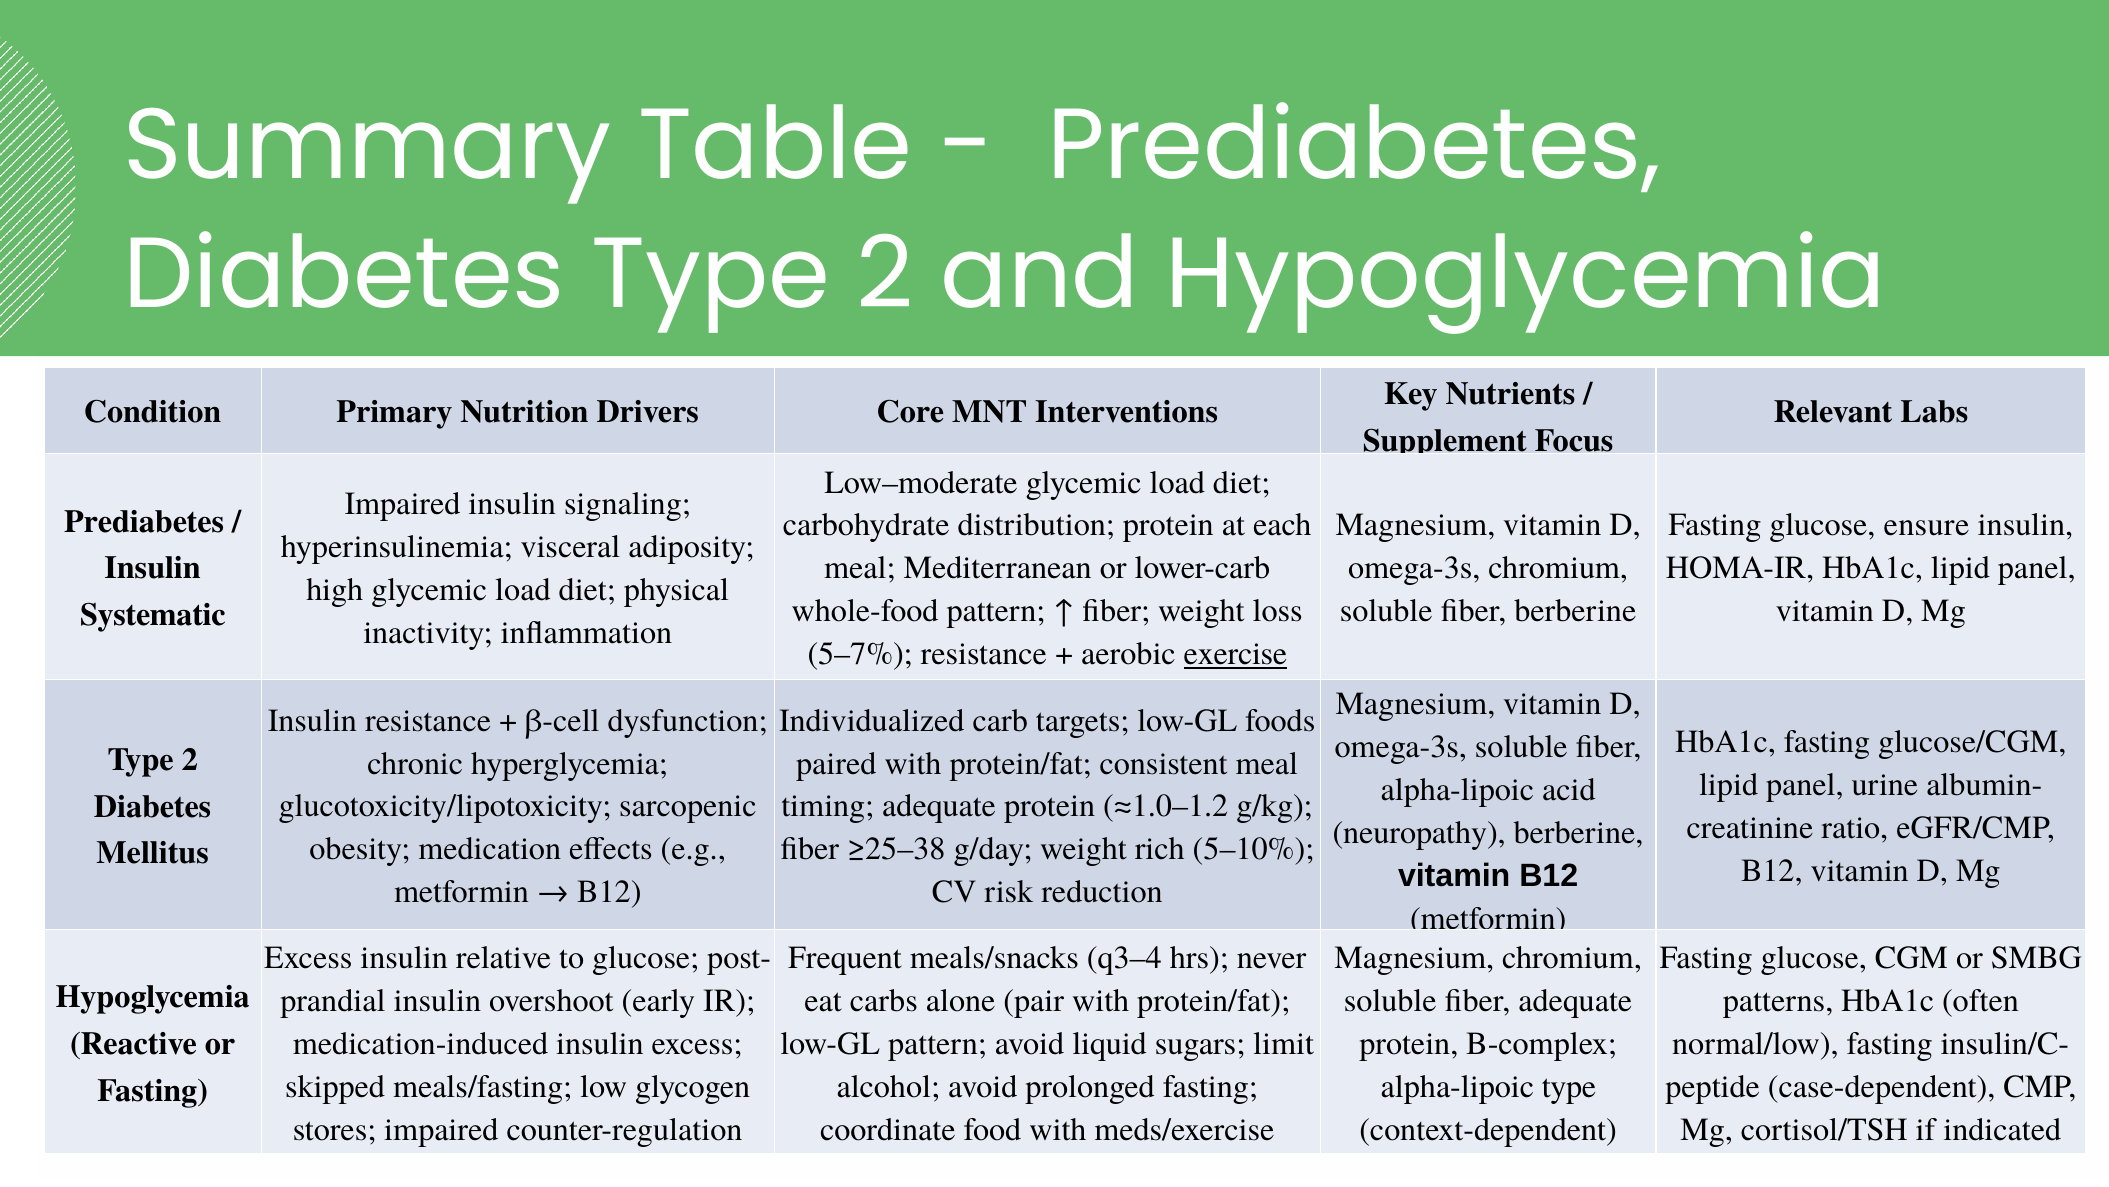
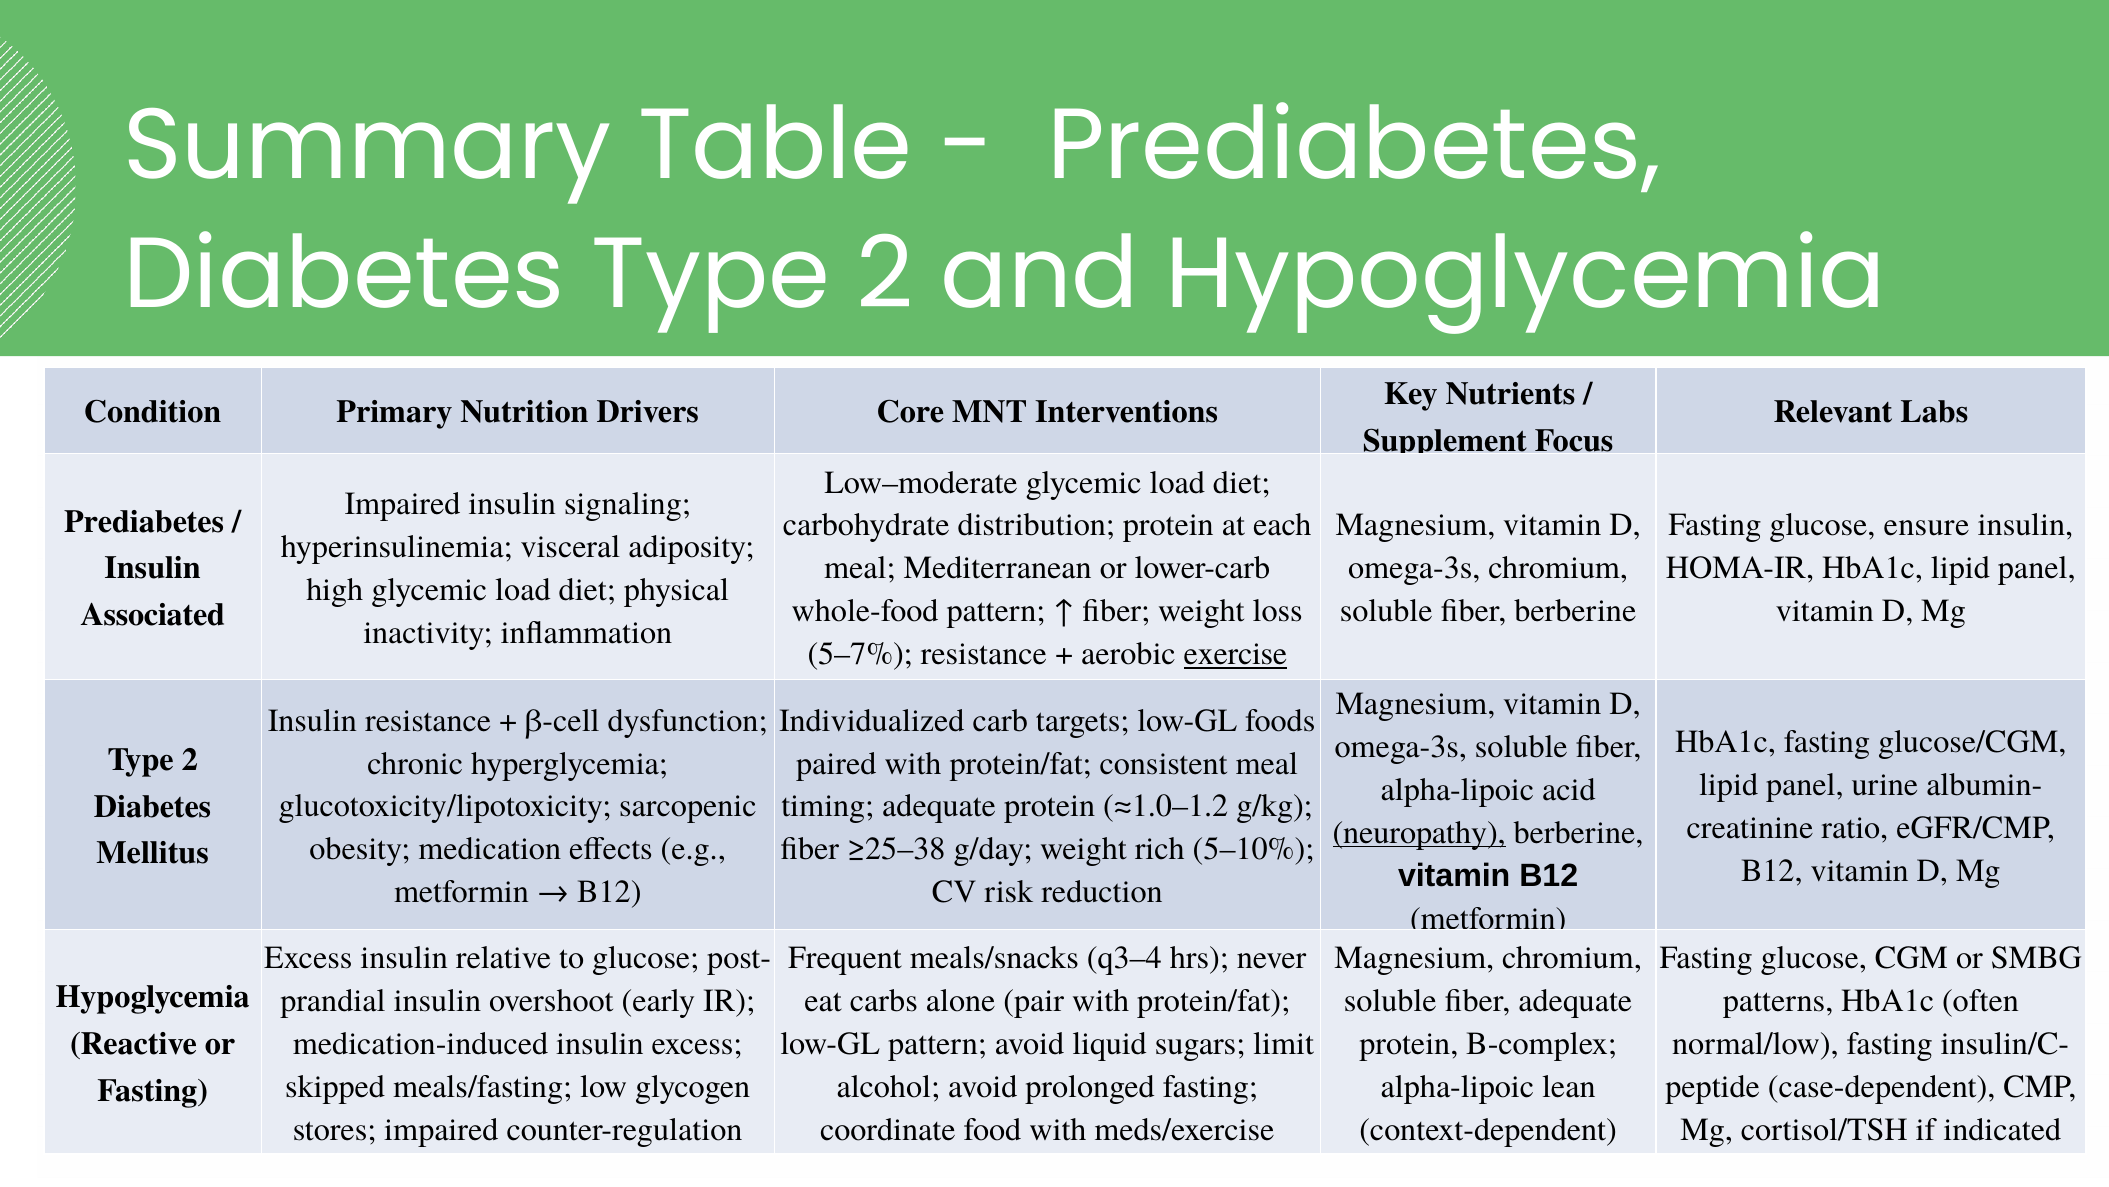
Systematic: Systematic -> Associated (153, 615)
neuropathy underline: none -> present (1419, 832)
alpha-lipoic type: type -> lean (1569, 1086)
